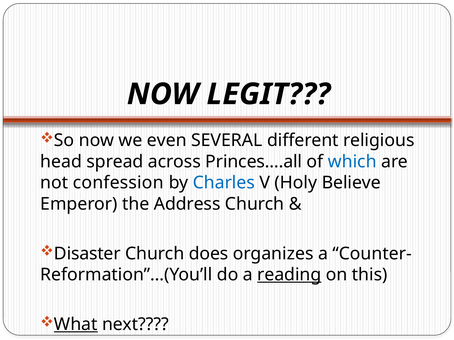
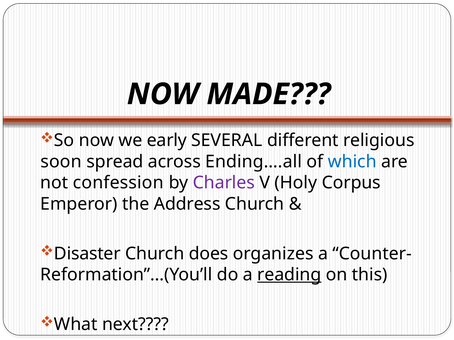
LEGIT: LEGIT -> MADE (269, 94)
even: even -> early (167, 141)
head: head -> soon (61, 162)
Princes….all: Princes….all -> Ending….all (254, 162)
Charles colour: blue -> purple (224, 183)
Believe: Believe -> Corpus (351, 183)
What underline: present -> none (76, 325)
